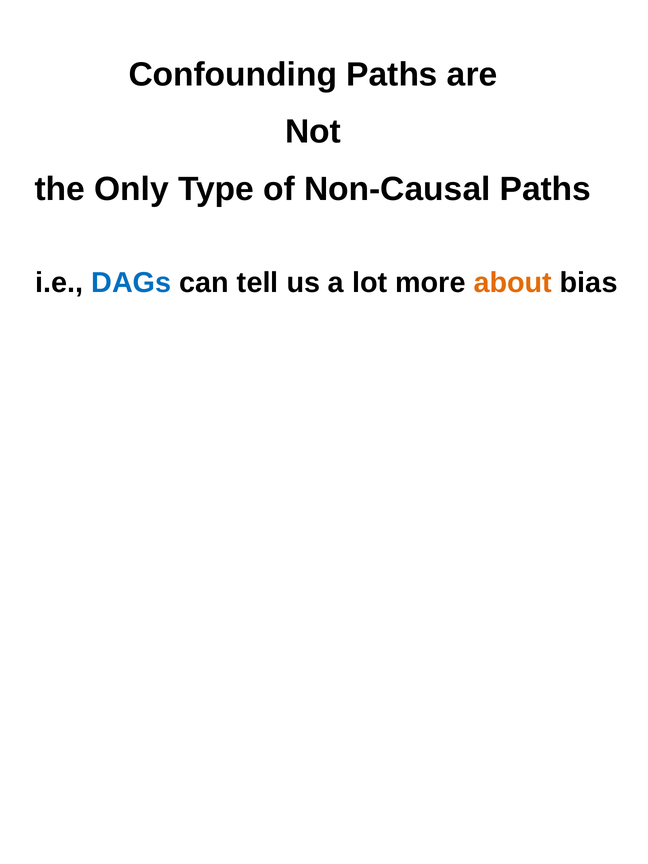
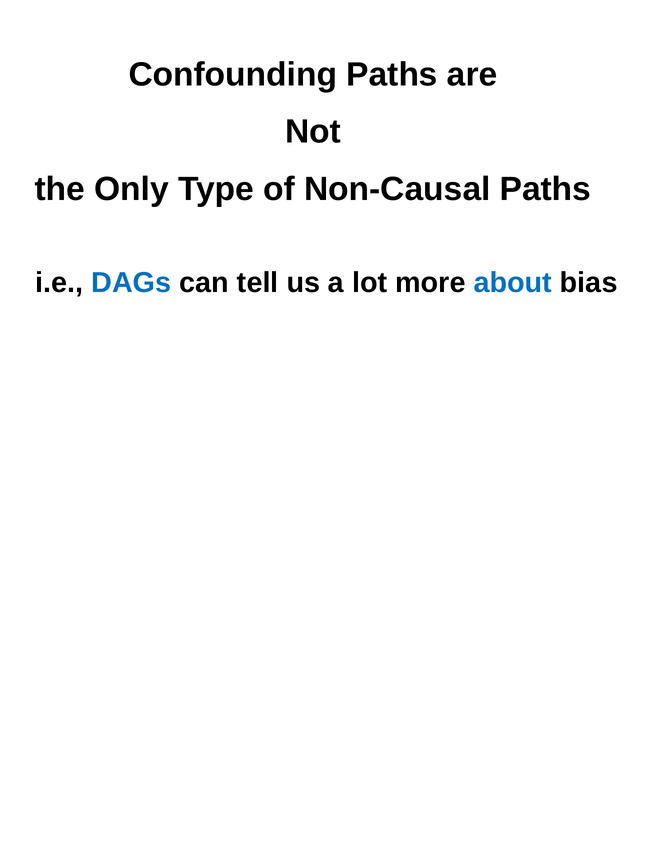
about colour: orange -> blue (513, 283)
